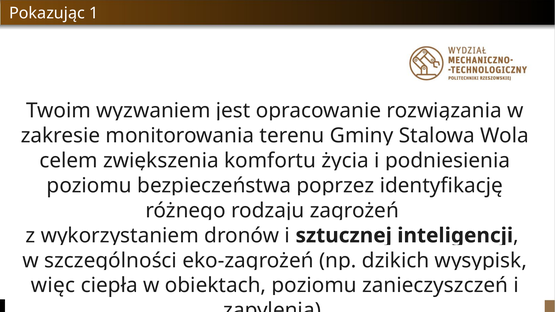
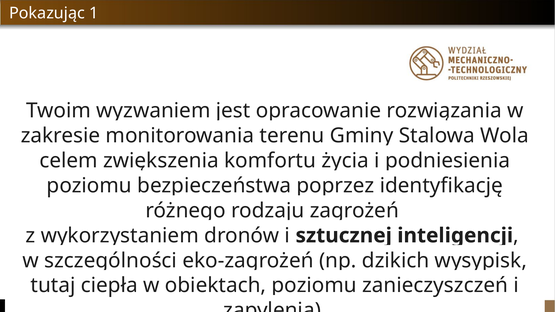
więc: więc -> tutaj (53, 286)
